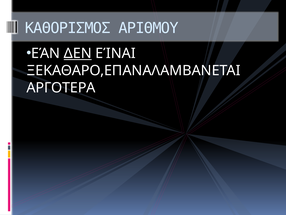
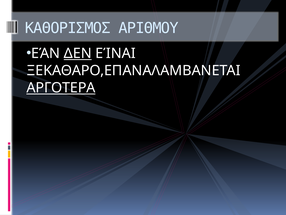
ΑΡΓΟΤΕΡΑ underline: none -> present (61, 88)
